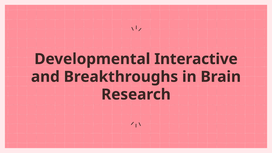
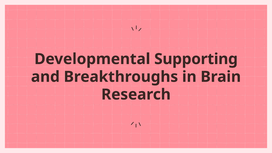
Interactive: Interactive -> Supporting (196, 59)
